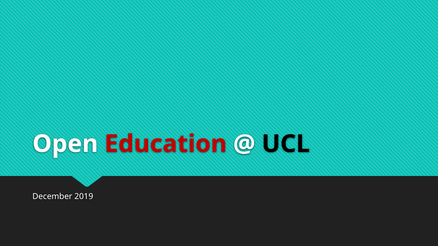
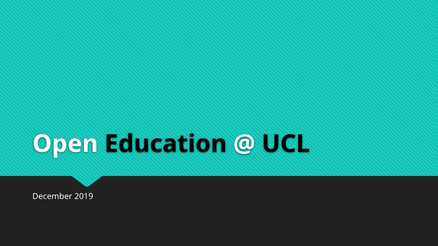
Education colour: red -> black (166, 144)
